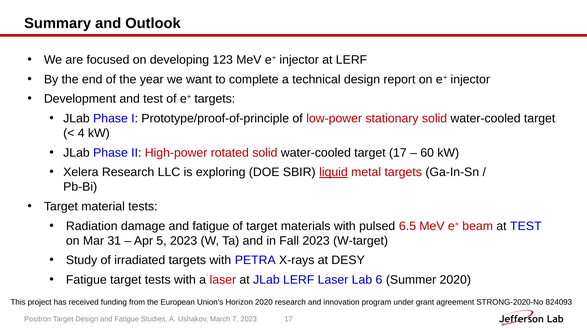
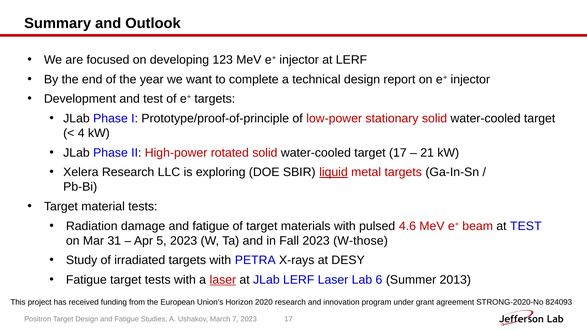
60: 60 -> 21 (427, 153)
6.5: 6.5 -> 4.6 (407, 226)
W-target: W-target -> W-those (361, 241)
laser underline: none -> present (223, 280)
Summer 2020: 2020 -> 2013 (455, 280)
